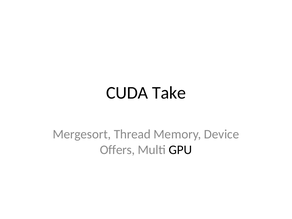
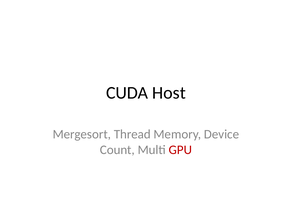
Take: Take -> Host (169, 93)
Offers: Offers -> Count (117, 150)
GPU colour: black -> red (180, 150)
